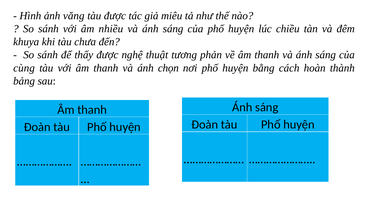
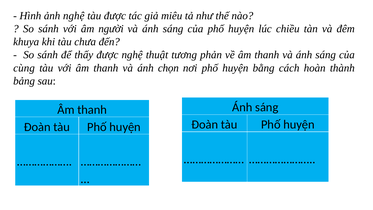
ảnh văng: văng -> nghệ (74, 16)
nhiều: nhiều -> người (111, 29)
